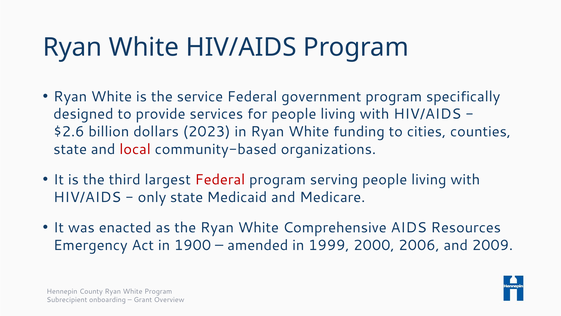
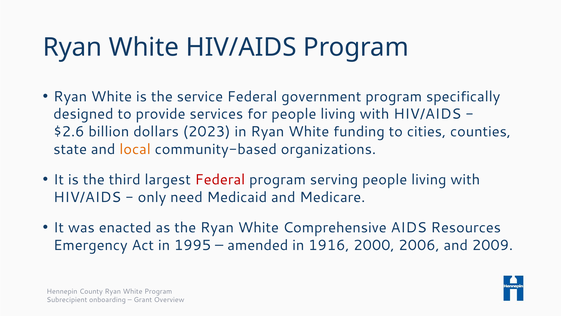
local colour: red -> orange (135, 149)
only state: state -> need (187, 197)
1900: 1900 -> 1995 (193, 245)
1999: 1999 -> 1916 (329, 245)
